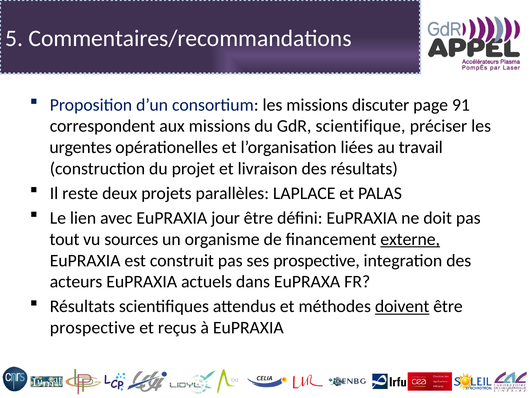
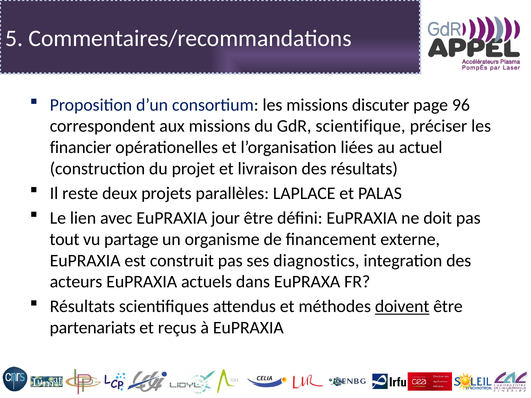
91: 91 -> 96 (461, 105)
urgentes: urgentes -> financier (81, 147)
travail: travail -> actuel (421, 147)
sources: sources -> partage (131, 239)
externe underline: present -> none (410, 239)
ses prospective: prospective -> diagnostics (316, 261)
prospective: prospective -> partenariats (93, 328)
